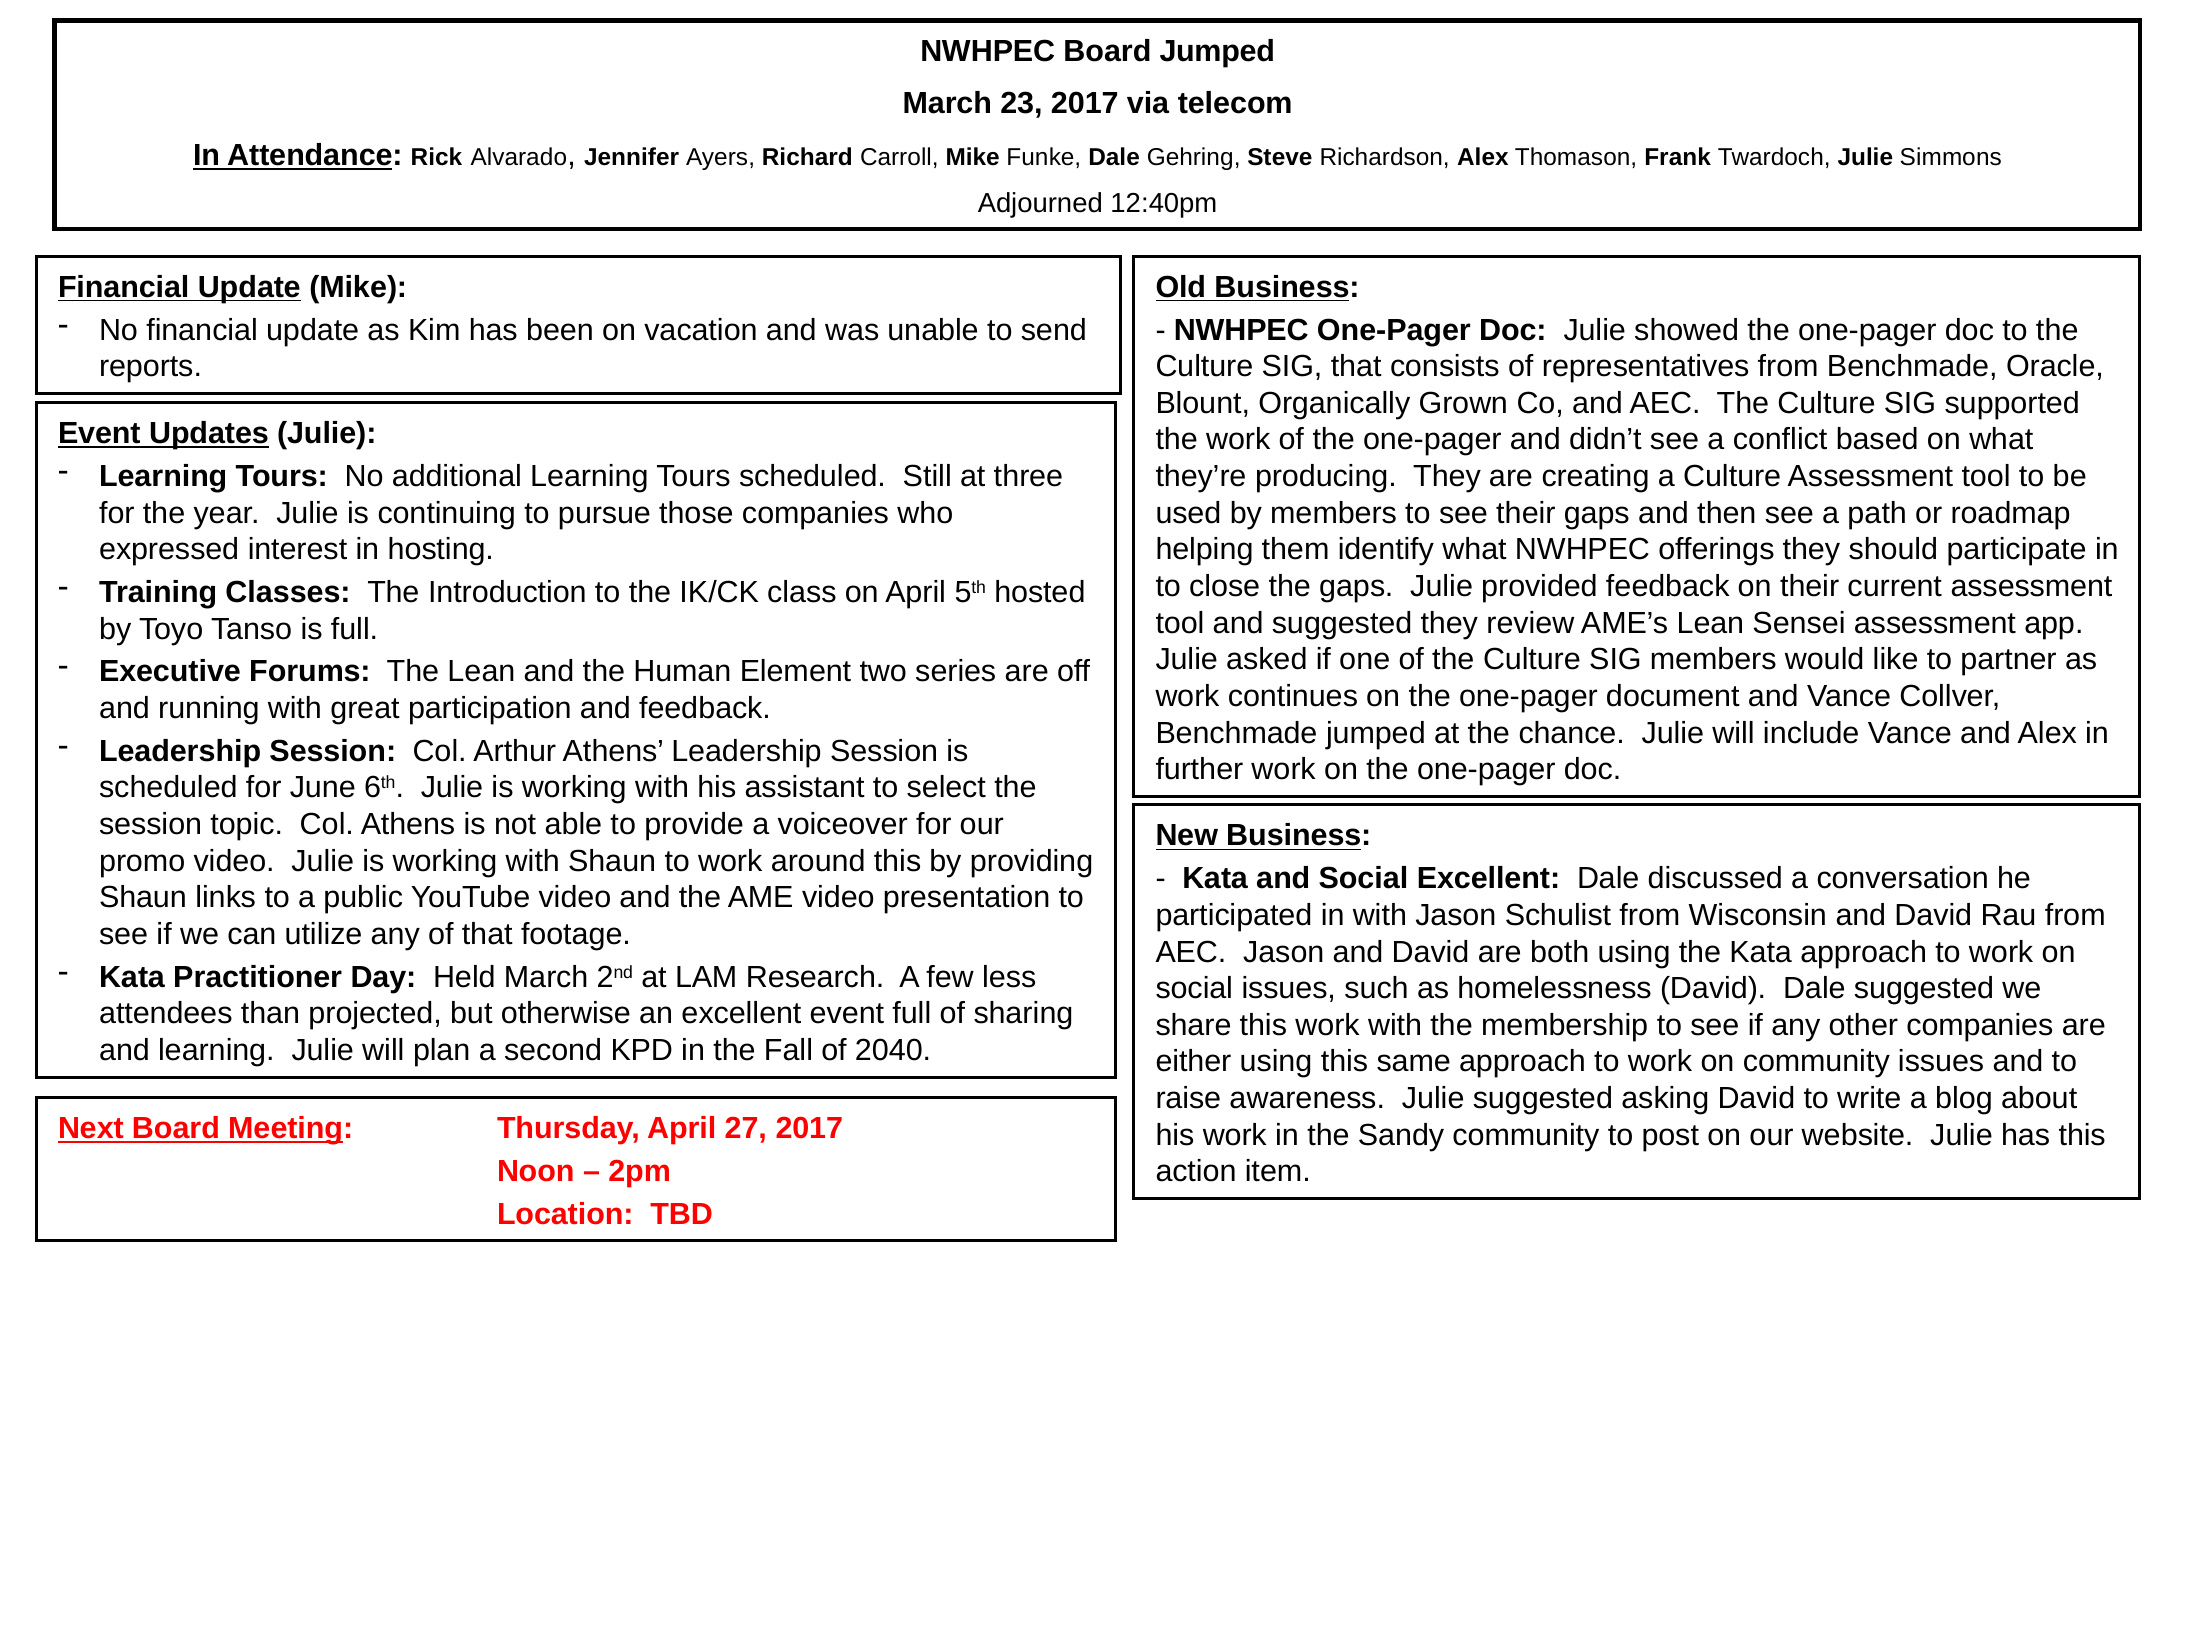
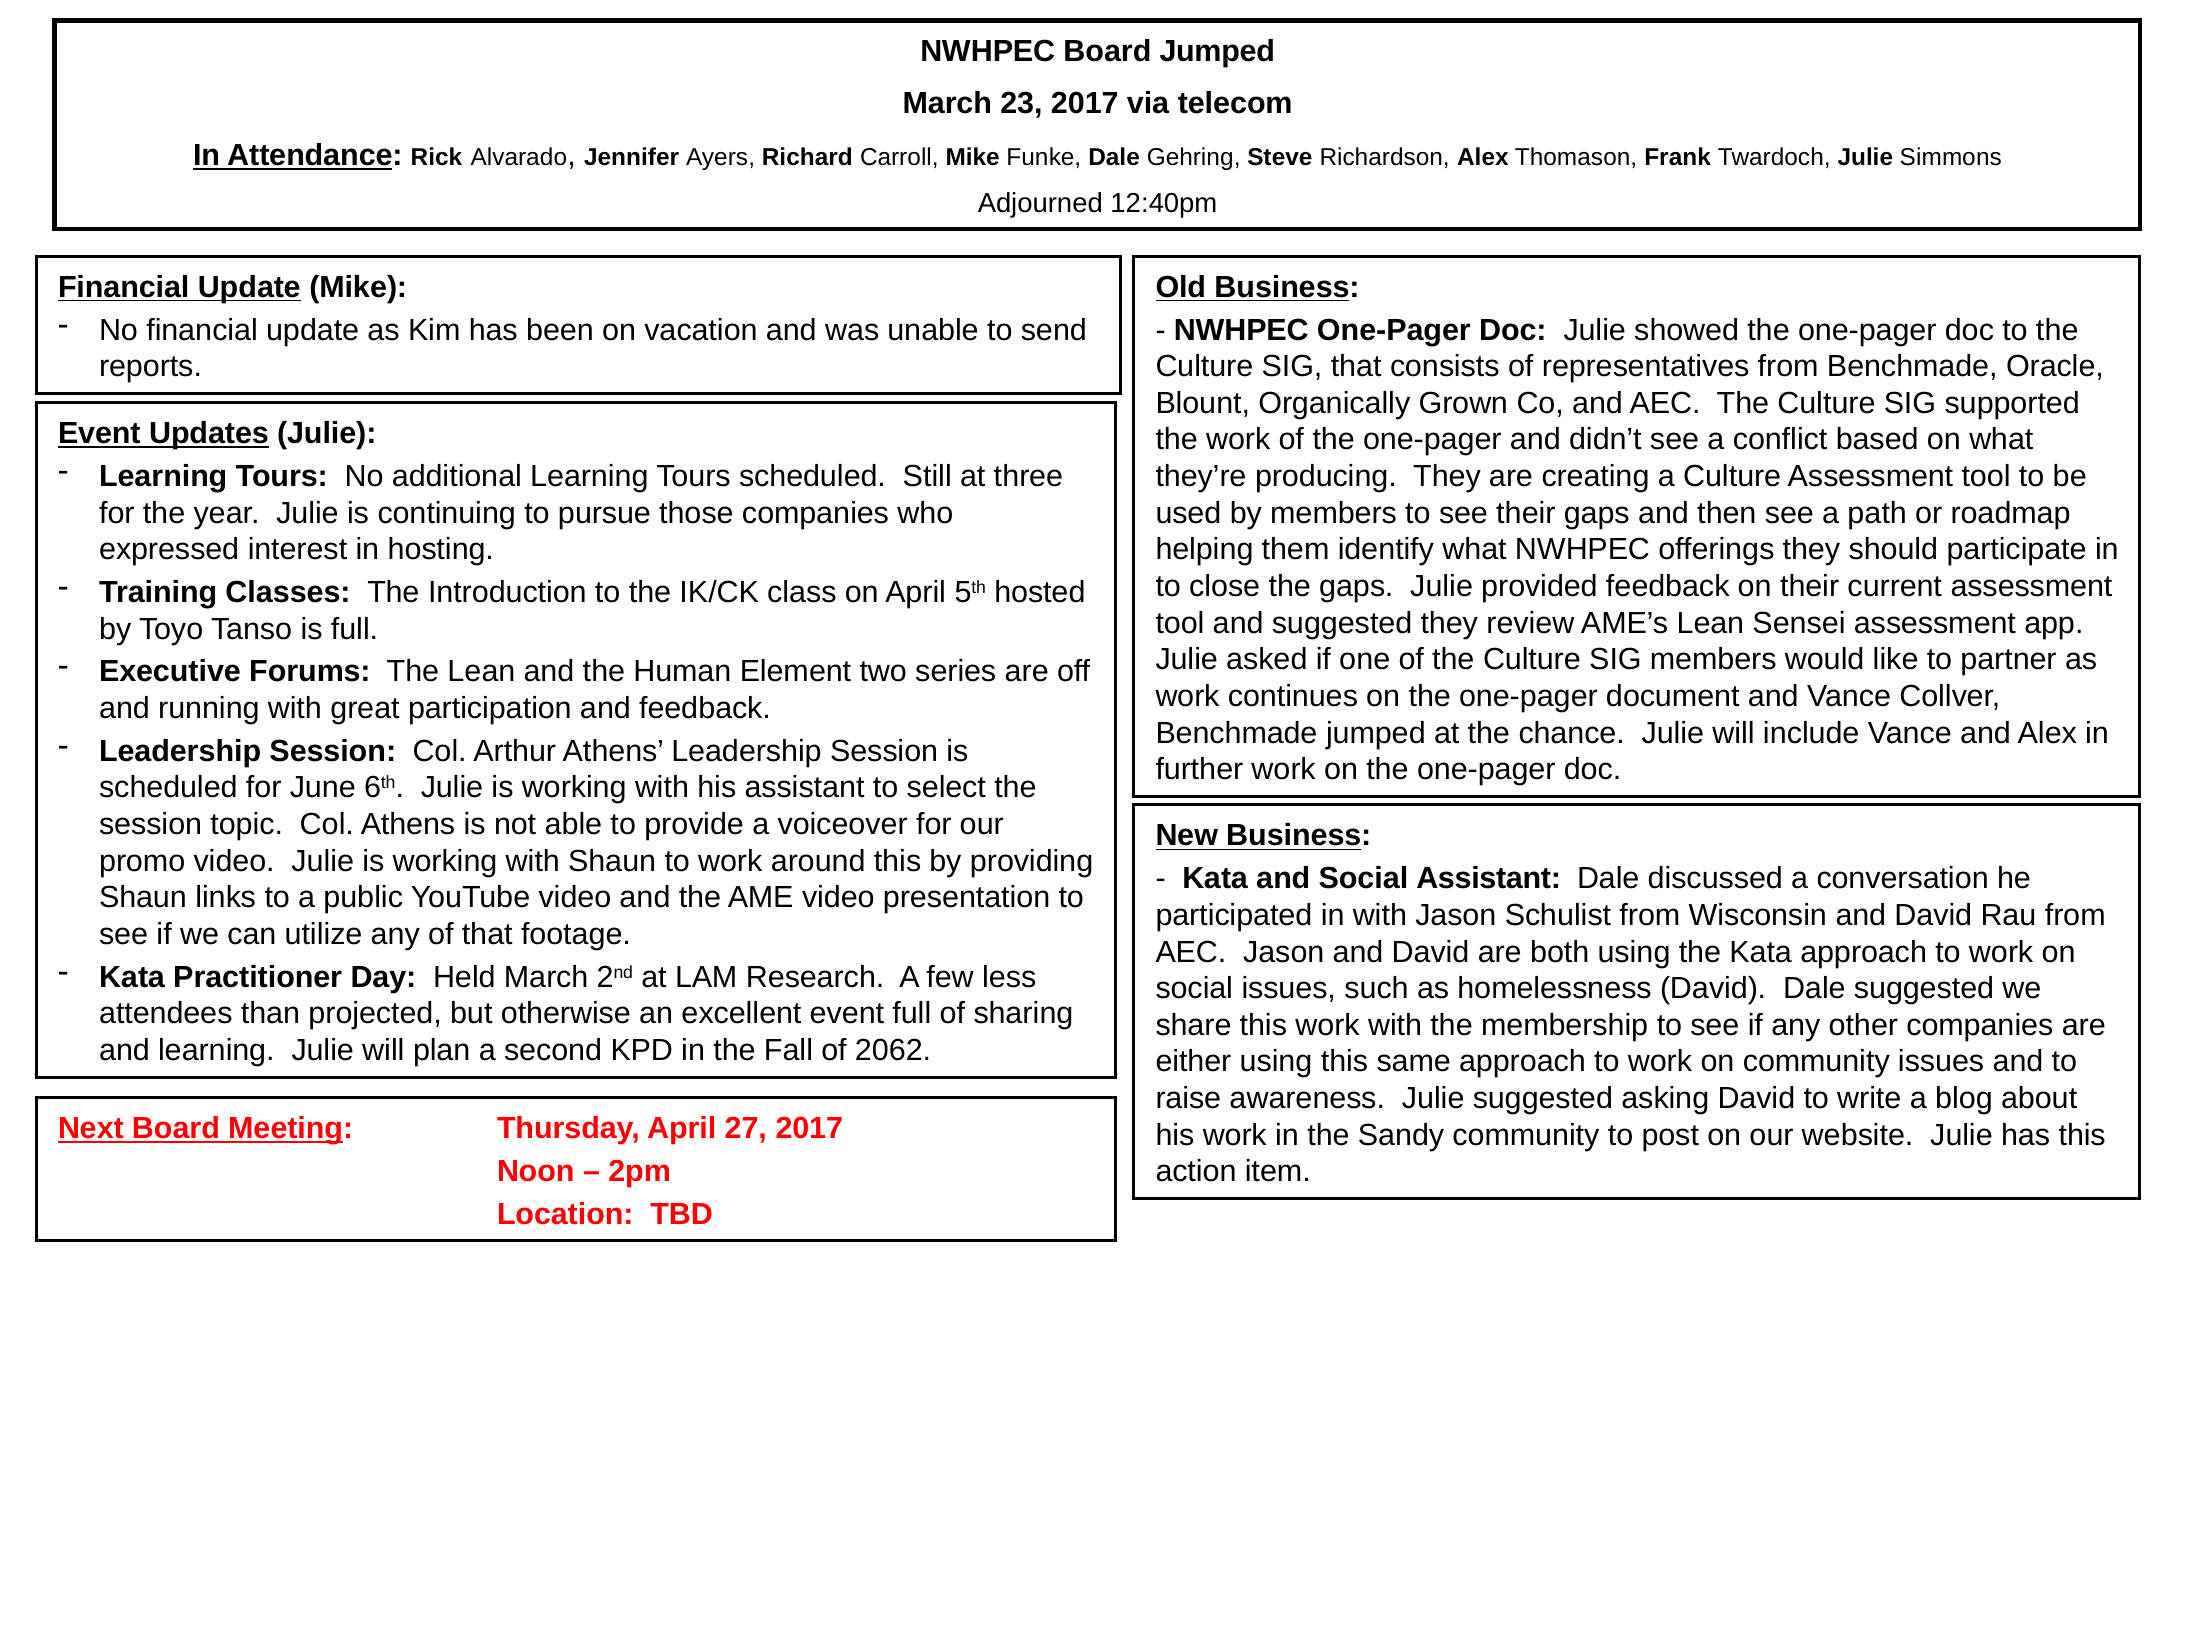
Social Excellent: Excellent -> Assistant (1489, 879)
2040: 2040 -> 2062 (893, 1051)
